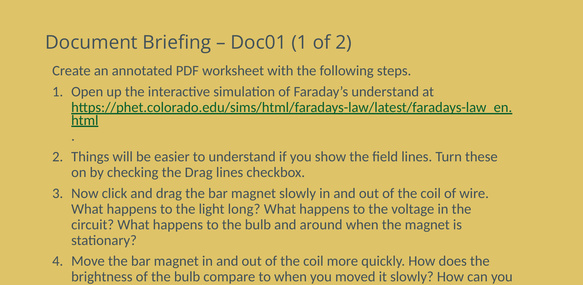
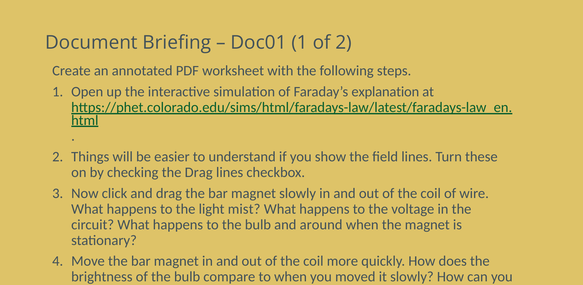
Faraday’s understand: understand -> explanation (385, 92)
long: long -> mist (244, 209)
